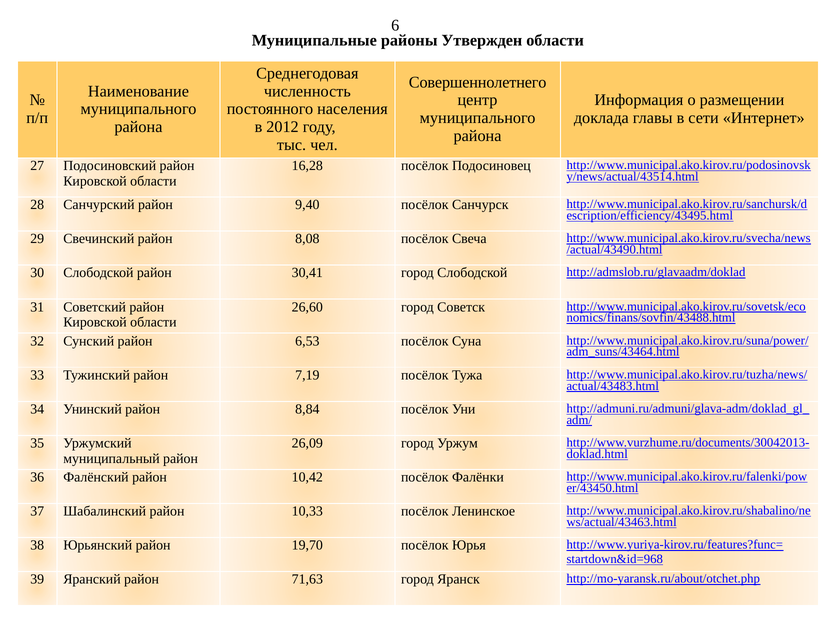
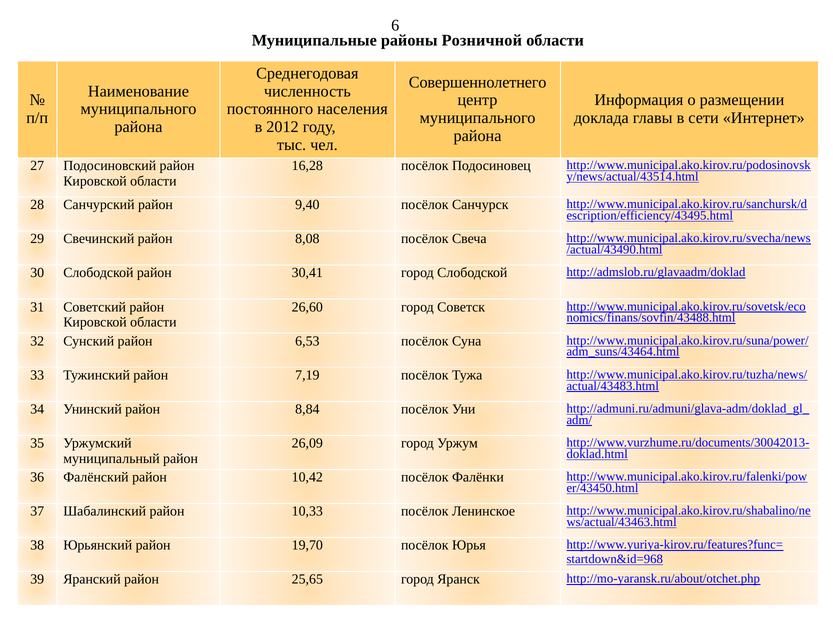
Утвержден: Утвержден -> Розничной (482, 41)
71,63: 71,63 -> 25,65 (307, 579)
